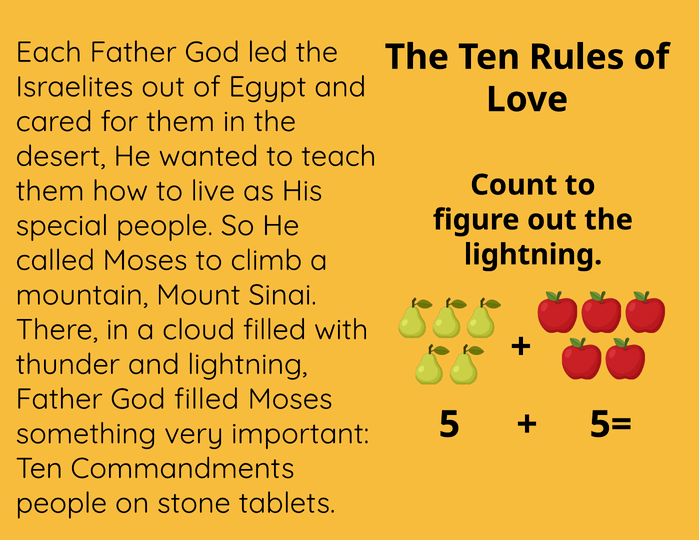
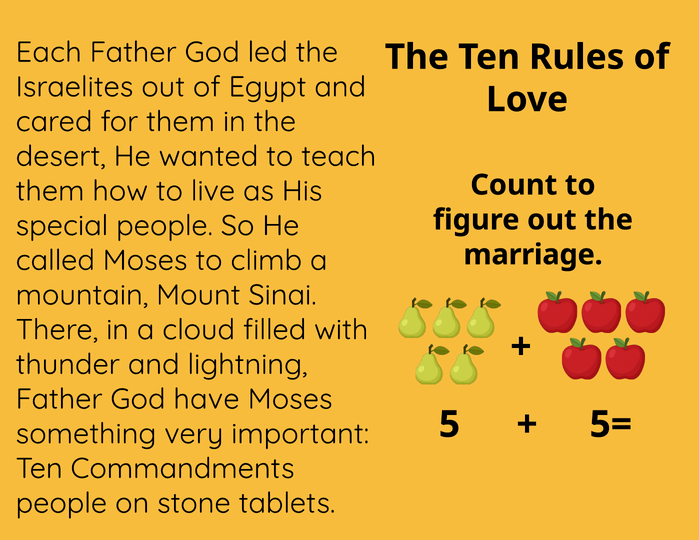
lightning: lightning -> marriage (533, 255)
God filled: filled -> have (207, 399)
